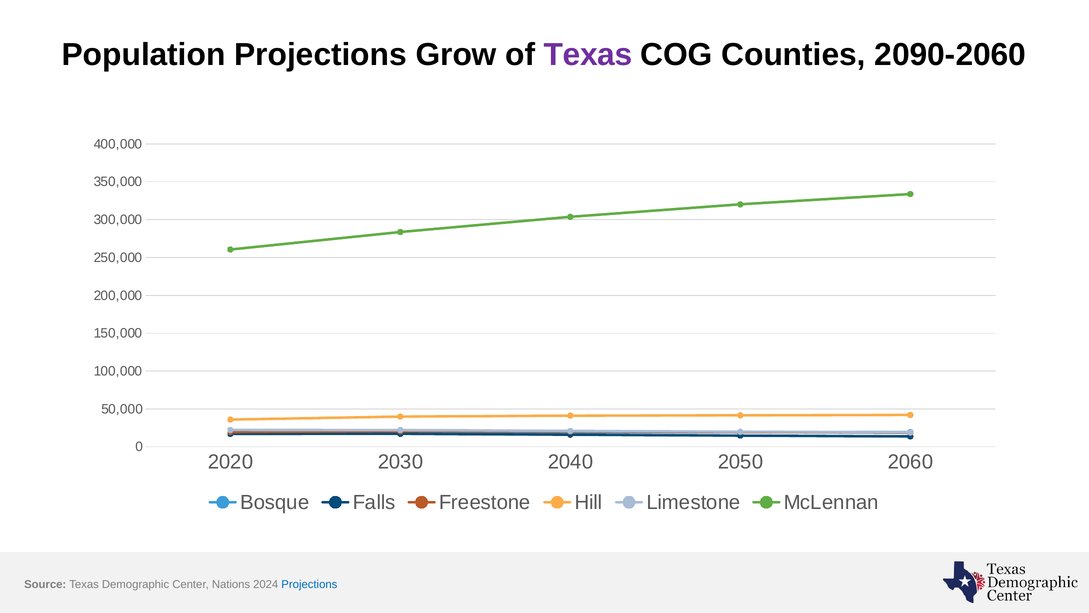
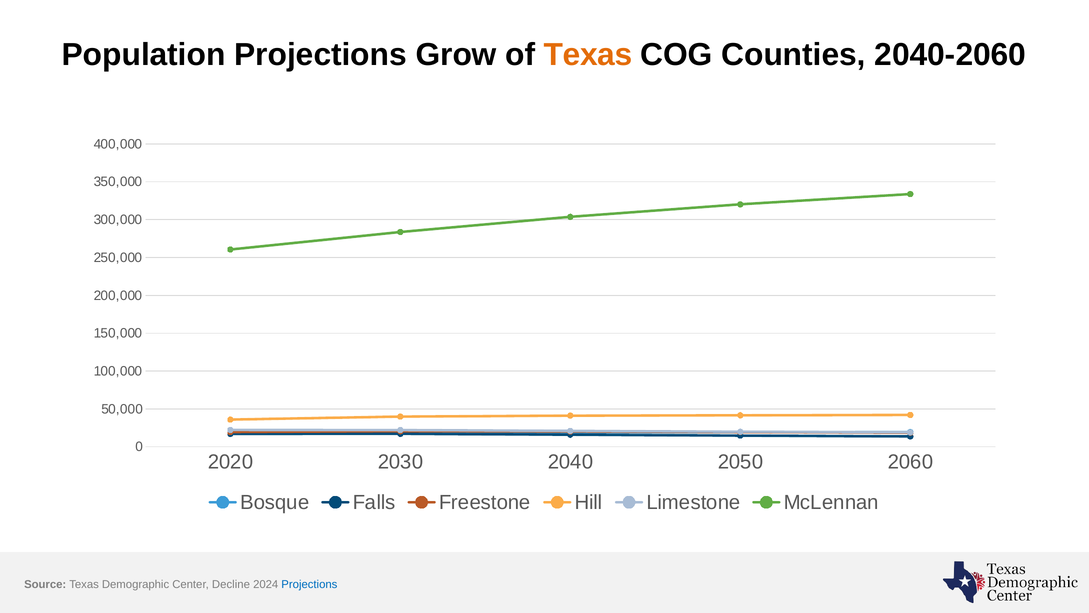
Texas colour: purple -> orange (588, 55)
2090-2060: 2090-2060 -> 2040-2060 (950, 55)
Nations: Nations -> Decline (231, 584)
